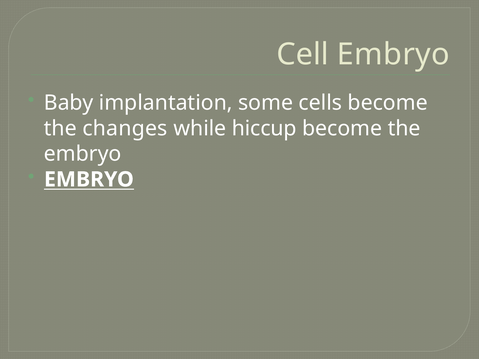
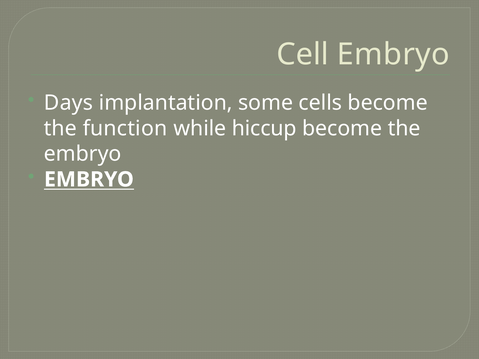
Baby: Baby -> Days (69, 103)
changes: changes -> function (125, 128)
